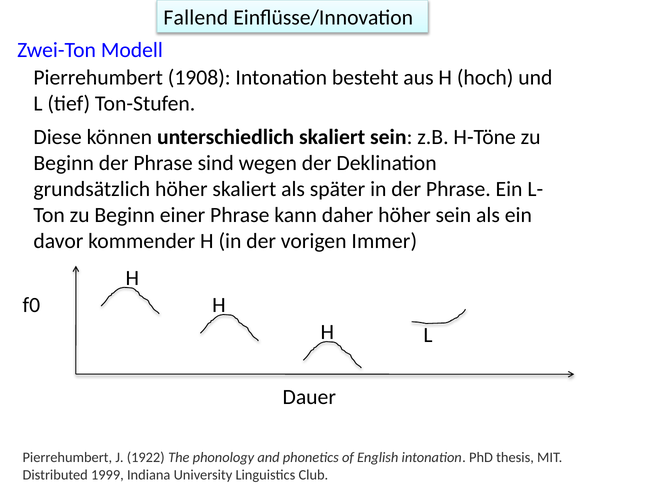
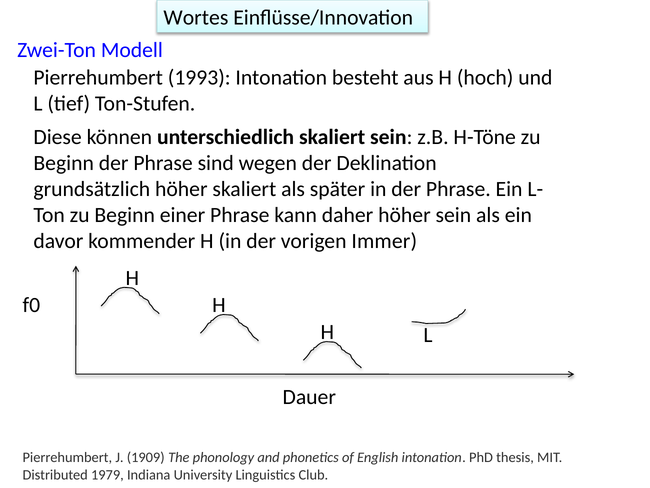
Fallend: Fallend -> Wortes (196, 18)
1908: 1908 -> 1993 (199, 77)
1922: 1922 -> 1909 (146, 457)
1999: 1999 -> 1979 (107, 474)
